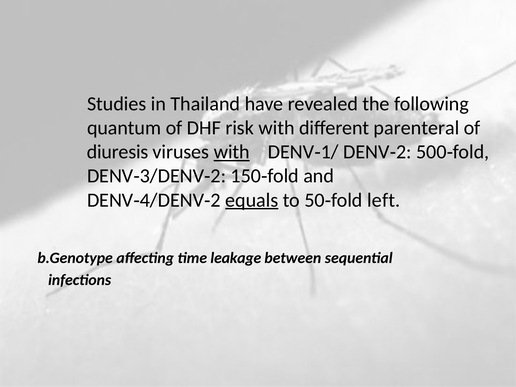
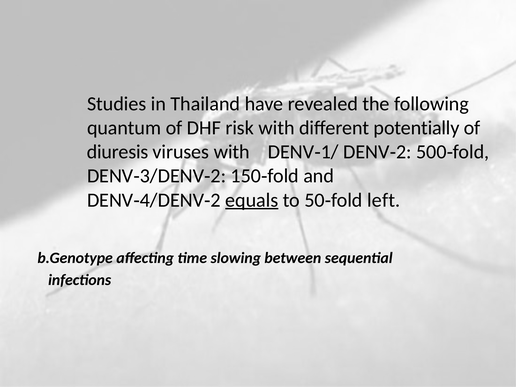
parenteral: parenteral -> potentially (417, 128)
with underline: present -> none (232, 152)
leakage: leakage -> slowing (236, 258)
